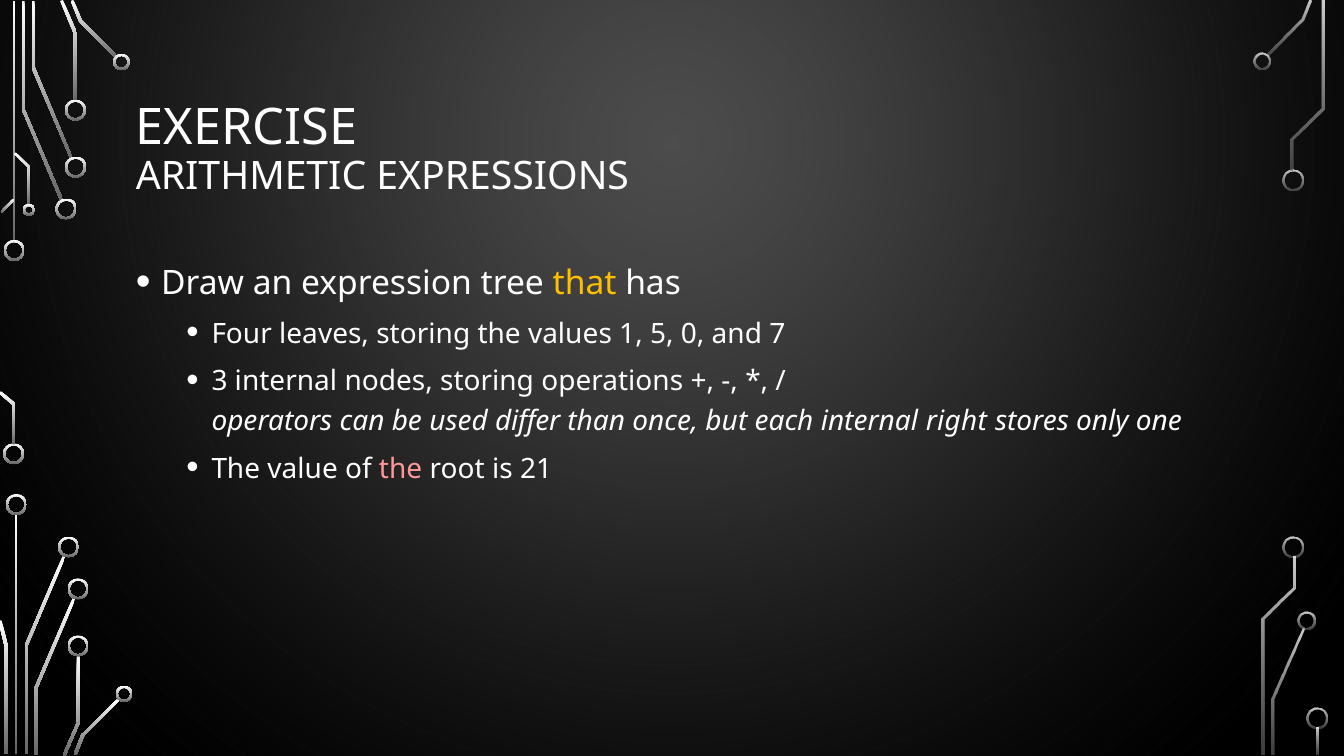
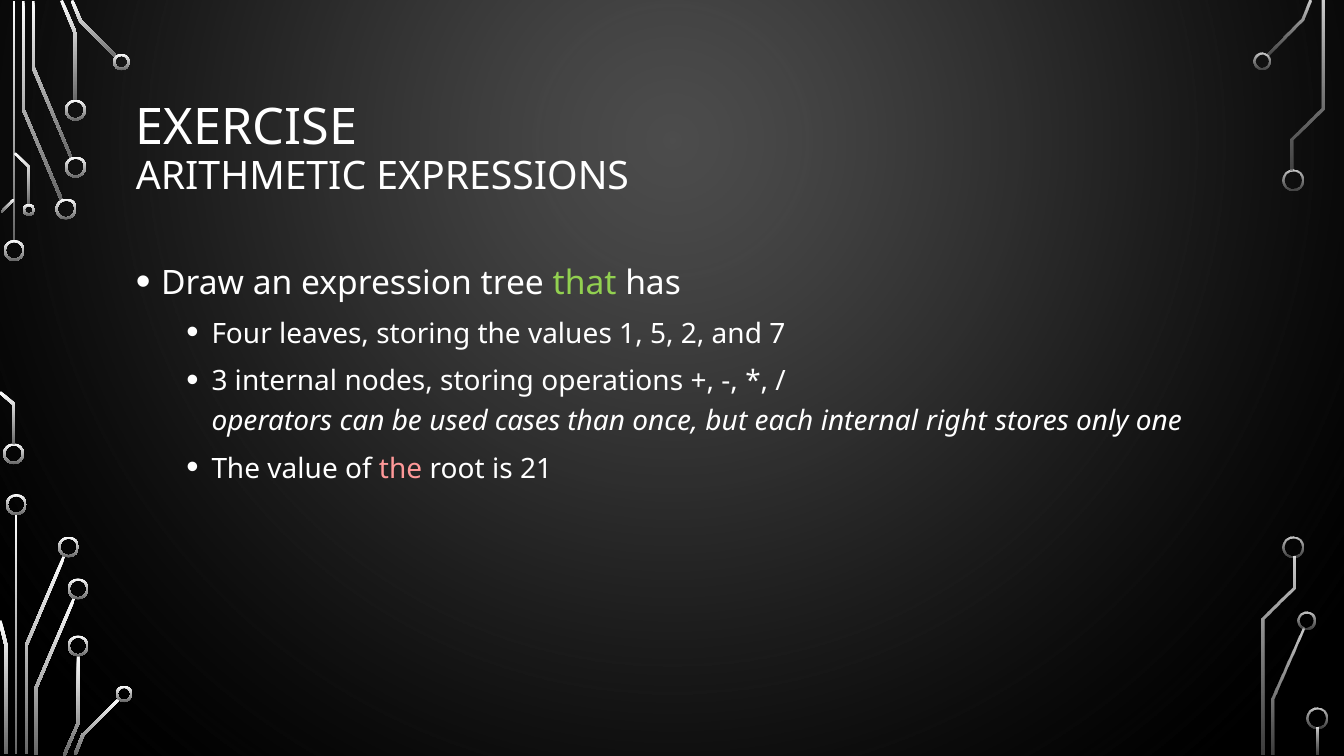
that colour: yellow -> light green (585, 284)
0: 0 -> 2 (693, 334)
differ: differ -> cases (528, 421)
